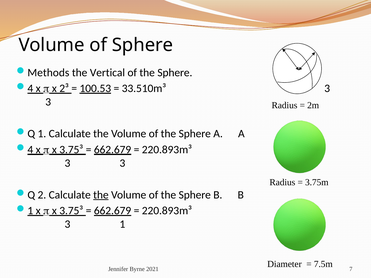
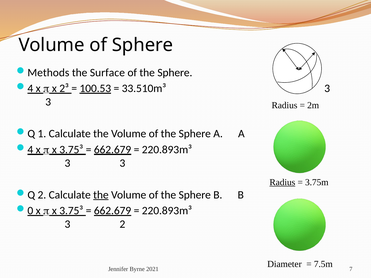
Vertical: Vertical -> Surface (107, 73)
Radius underline: none -> present (282, 182)
1: 1 -> 0 (30, 211)
3 1: 1 -> 2 (122, 224)
